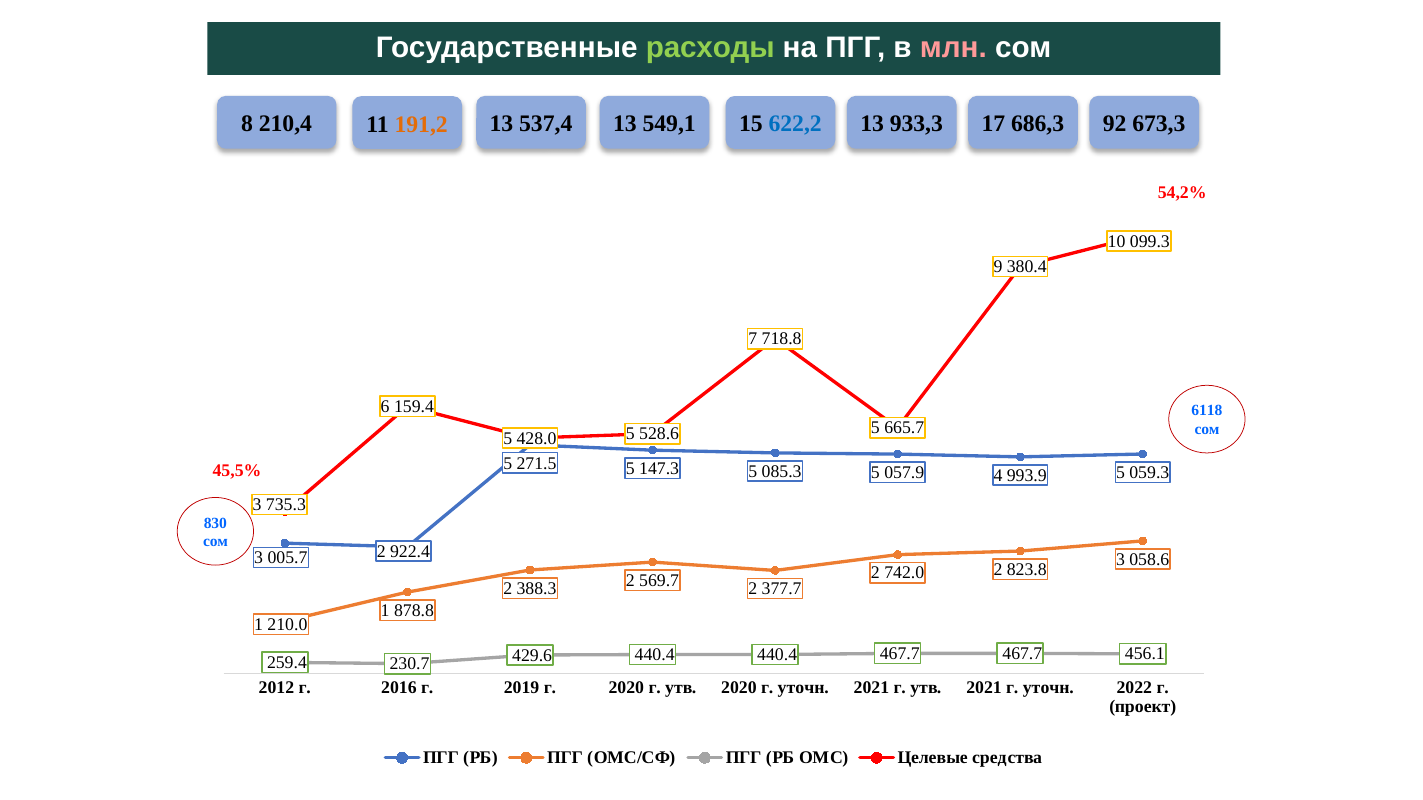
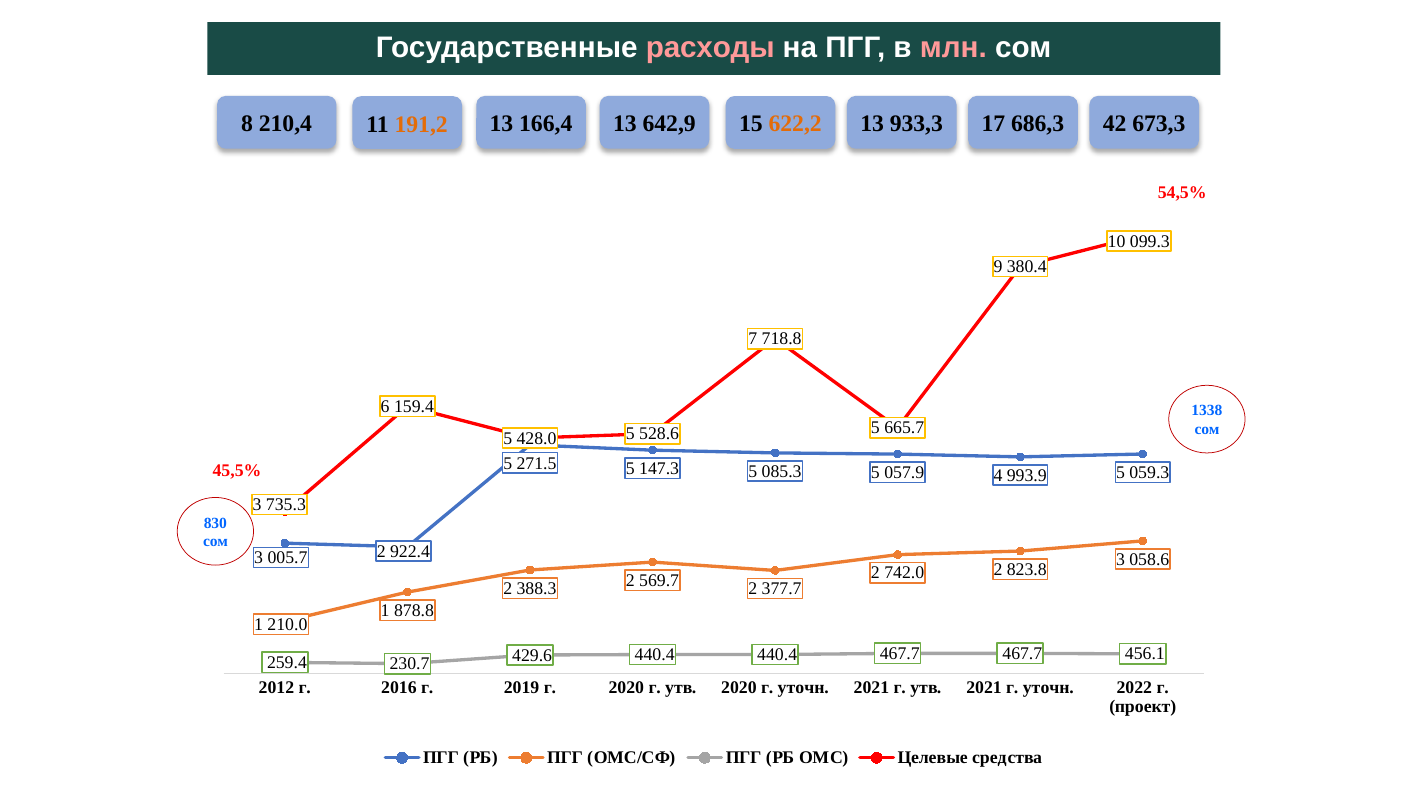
расходы colour: light green -> pink (710, 47)
537,4: 537,4 -> 166,4 (546, 124)
549,1: 549,1 -> 642,9 (669, 124)
92: 92 -> 42 (1115, 124)
622,2 colour: blue -> orange (795, 124)
54,2%: 54,2% -> 54,5% (1182, 193)
6118: 6118 -> 1338 (1207, 411)
